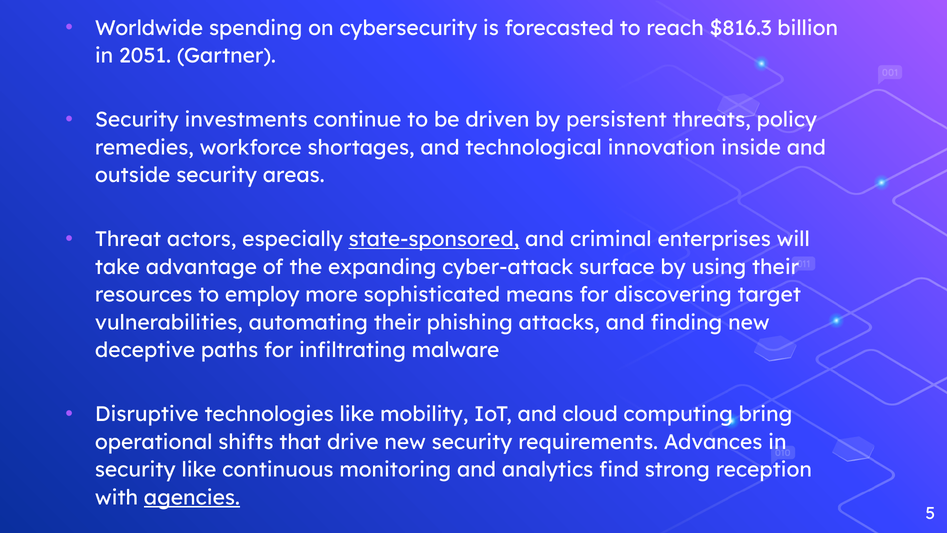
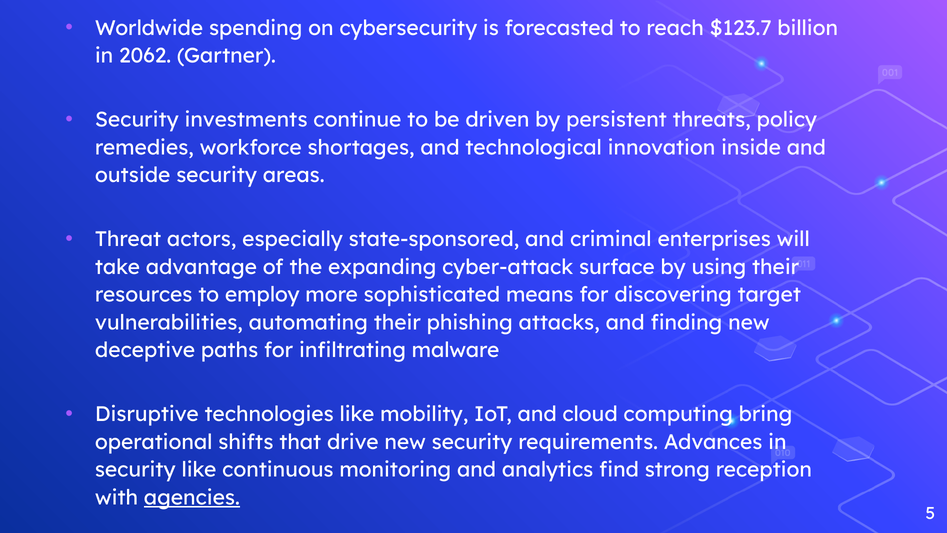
$816.3: $816.3 -> $123.7 (741, 28)
2051: 2051 -> 2062 (145, 56)
state-sponsored underline: present -> none (434, 239)
